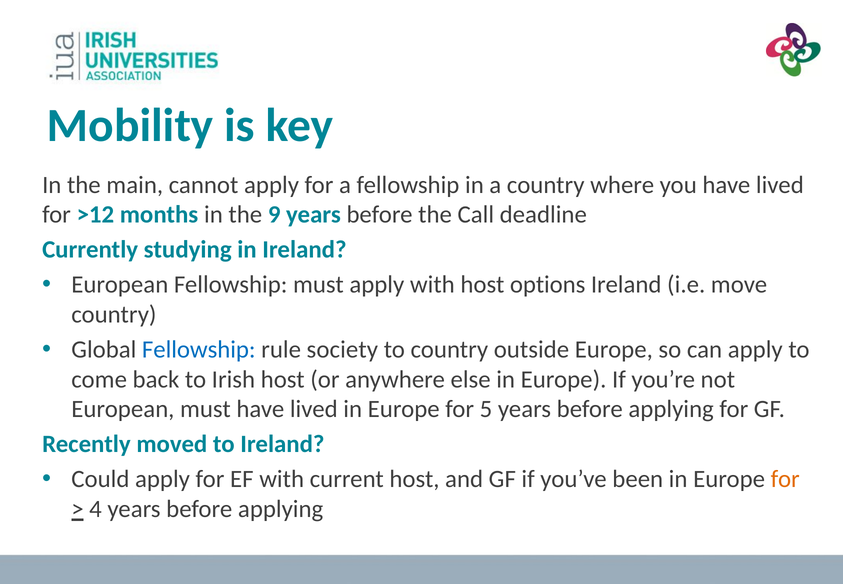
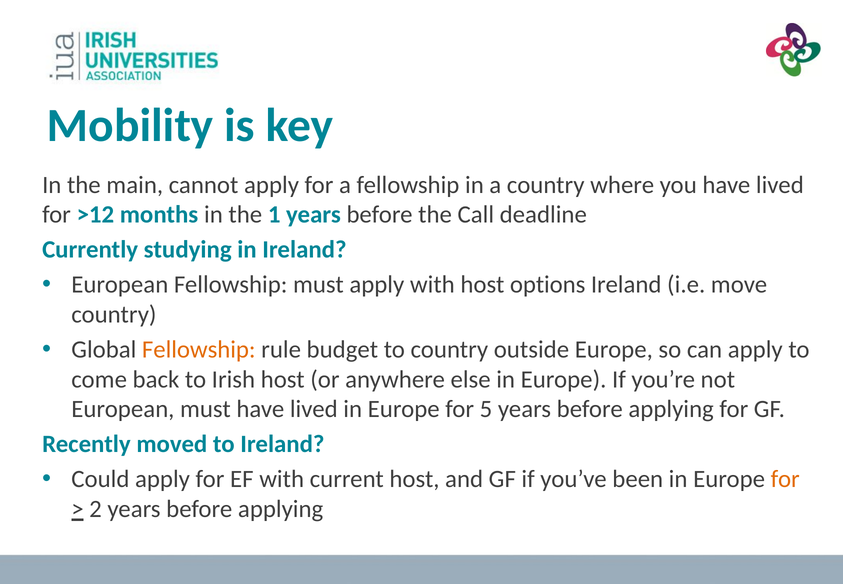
9: 9 -> 1 (274, 215)
Fellowship colour: blue -> orange (199, 349)
society: society -> budget (342, 349)
4: 4 -> 2 (96, 509)
